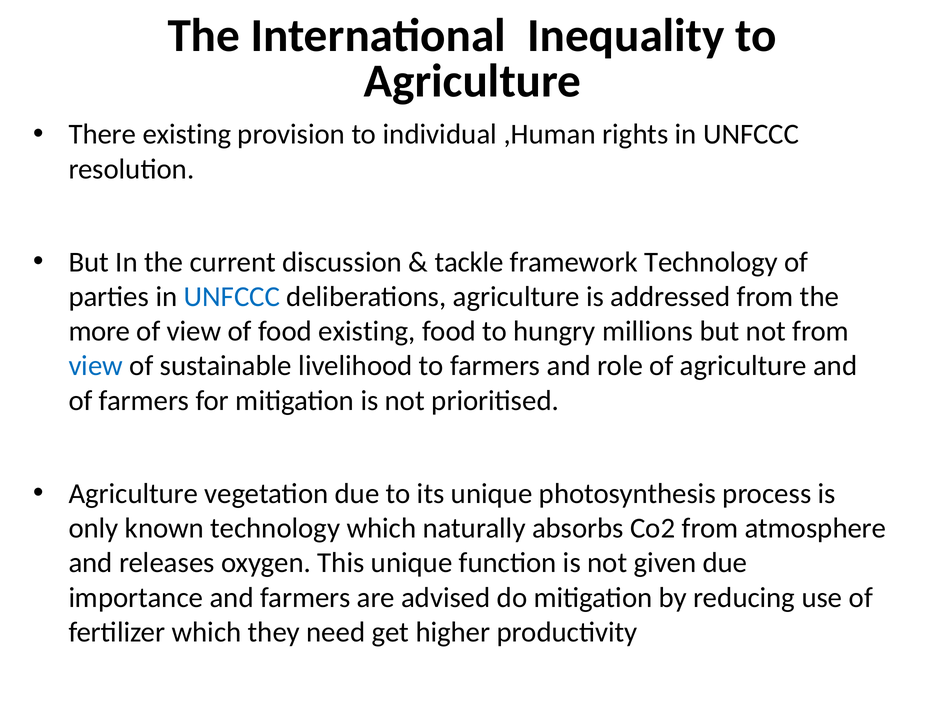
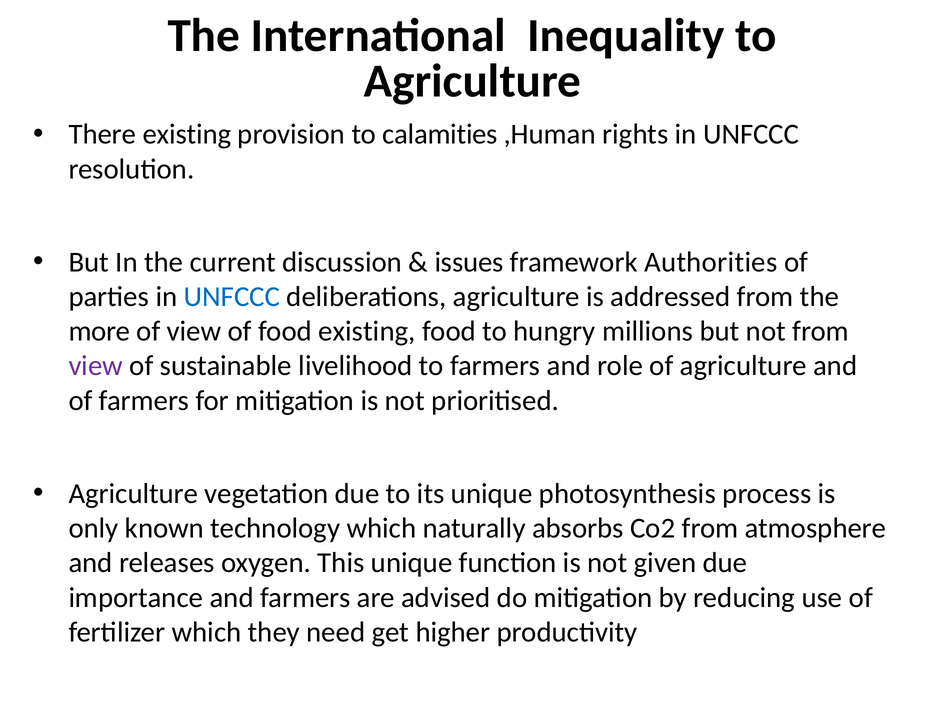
individual: individual -> calamities (440, 134)
tackle: tackle -> issues (469, 262)
framework Technology: Technology -> Authorities (711, 262)
view colour: blue -> purple (96, 366)
